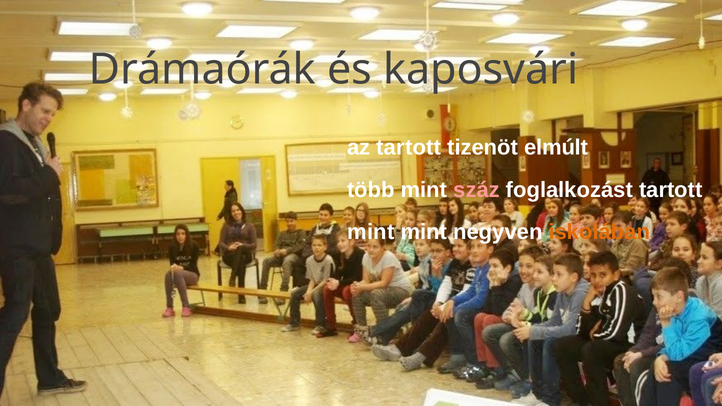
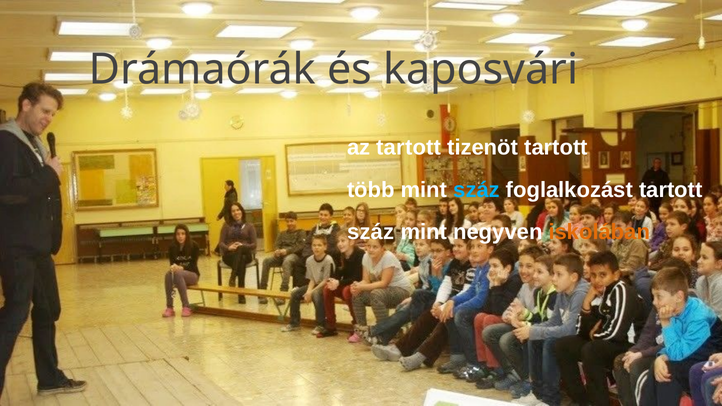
tizenöt elmúlt: elmúlt -> tartott (556, 147)
száz colour: pink -> light blue (477, 190)
mint: mint -> száz (371, 232)
